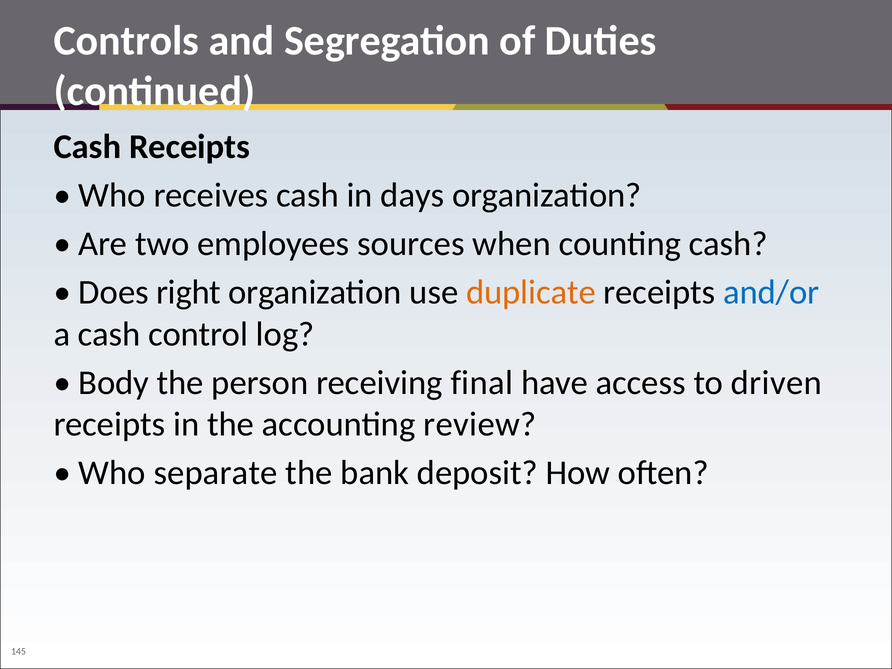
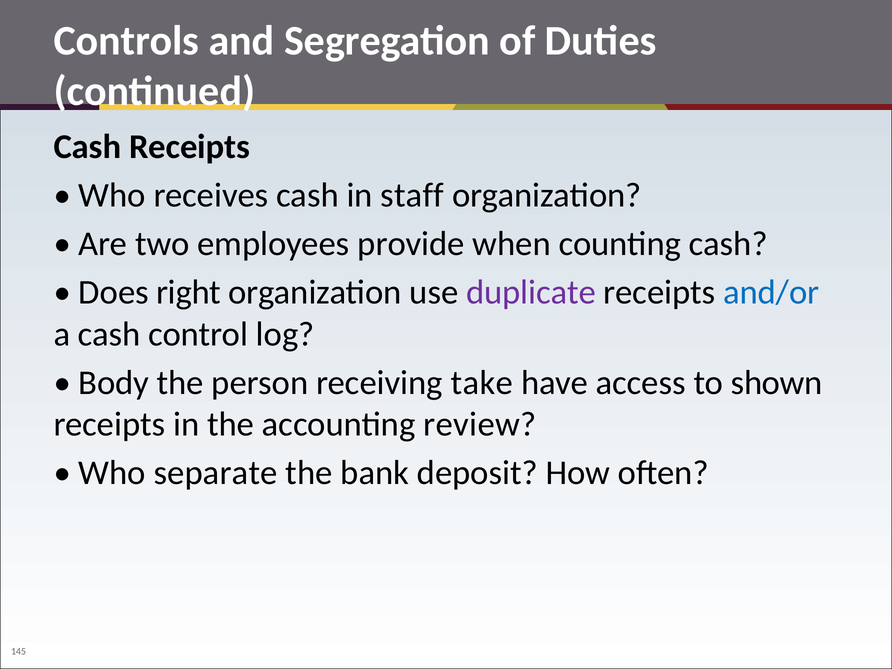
days: days -> staff (412, 195)
sources: sources -> provide (411, 244)
duplicate colour: orange -> purple (531, 292)
final: final -> take (482, 383)
driven: driven -> shown (777, 383)
